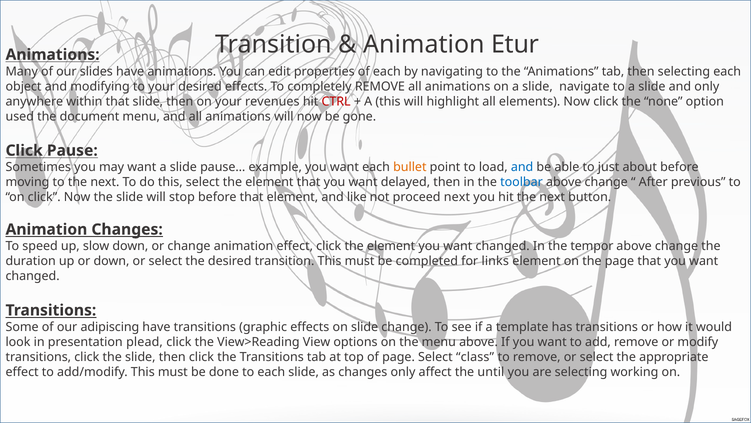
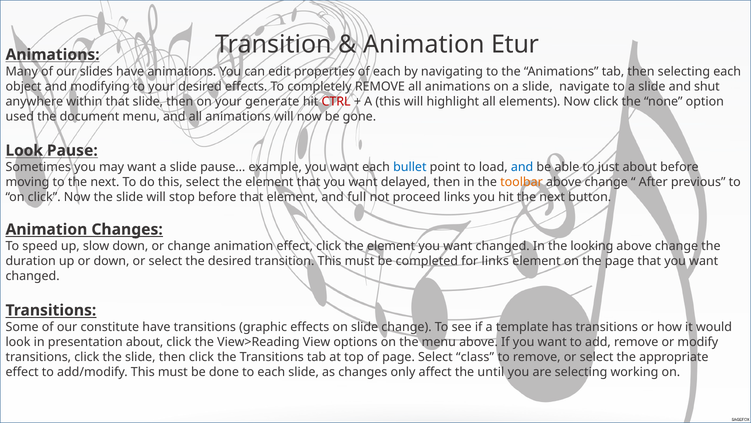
and only: only -> shut (707, 86)
revenues: revenues -> generate (272, 101)
Click: Click -> Look (24, 150)
bullet colour: orange -> blue (410, 167)
toolbar colour: blue -> orange (522, 182)
like: like -> full (357, 197)
proceed next: next -> links (457, 197)
tempor: tempor -> looking (592, 246)
adipiscing: adipiscing -> constitute (110, 327)
presentation plead: plead -> about (145, 342)
